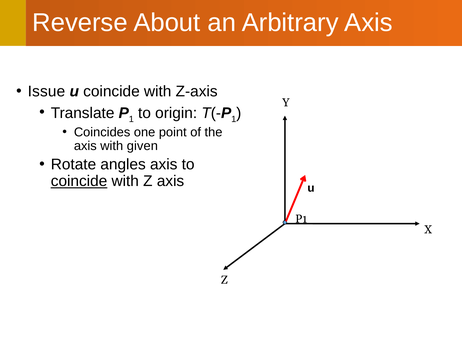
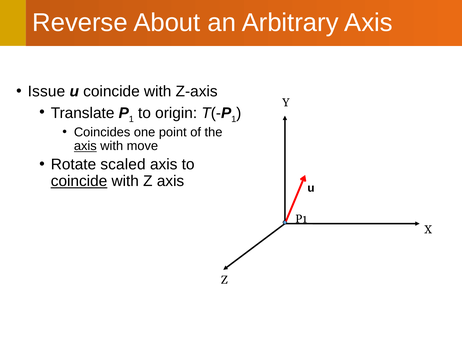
axis underline: none -> present (85, 146)
given: given -> move (142, 146)
angles: angles -> scaled (123, 164)
